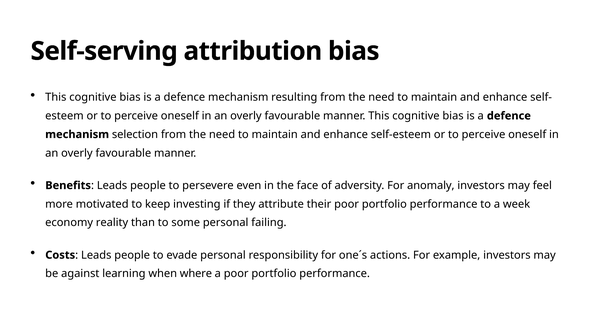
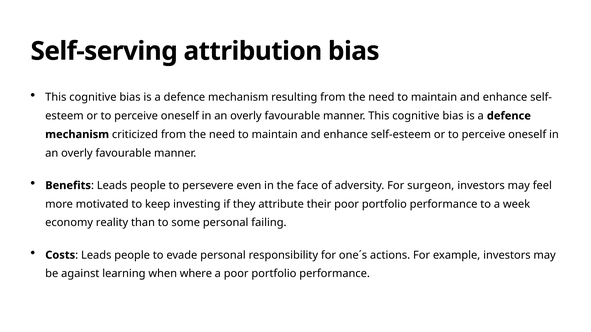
selection: selection -> criticized (135, 135)
anomaly: anomaly -> surgeon (431, 186)
